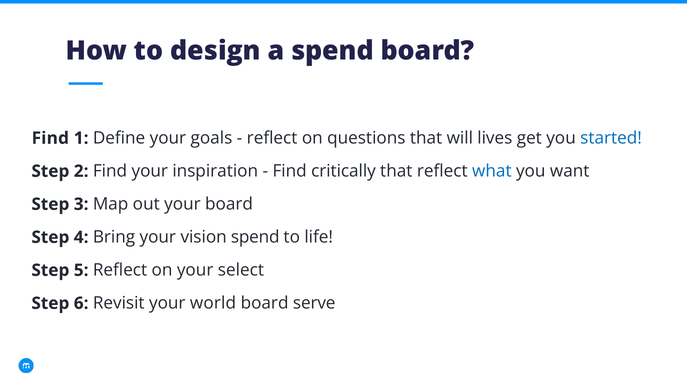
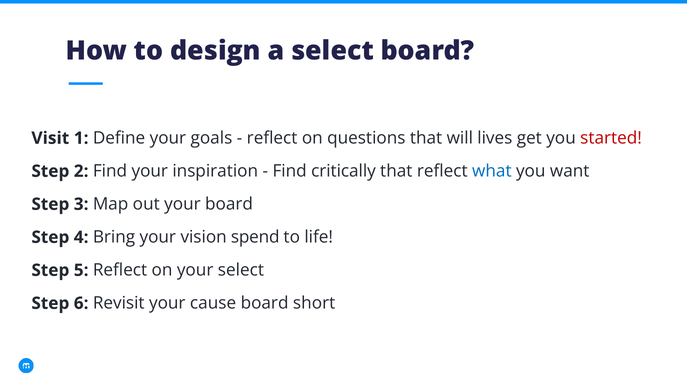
a spend: spend -> select (333, 51)
Find: Find -> Visit (50, 138)
started colour: blue -> red (611, 138)
world: world -> cause (213, 303)
serve: serve -> short (314, 303)
